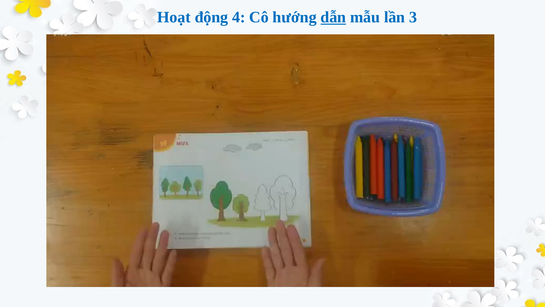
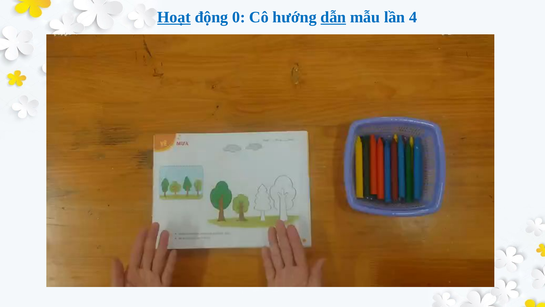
Hoạt underline: none -> present (174, 17)
4: 4 -> 0 (239, 17)
3: 3 -> 4 (413, 17)
